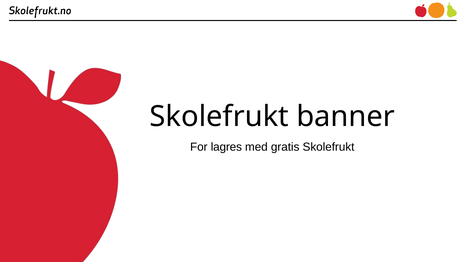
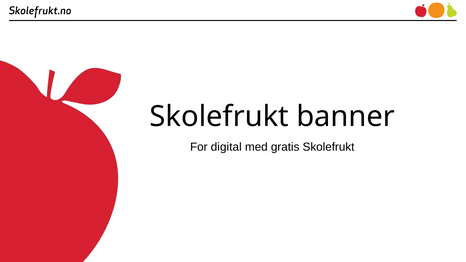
lagres: lagres -> digital (226, 147)
